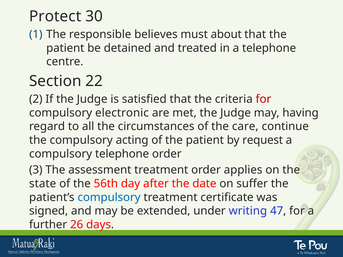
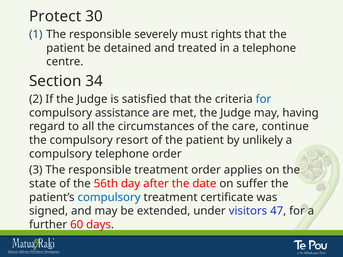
believes: believes -> severely (156, 34)
about: about -> rights (226, 34)
22: 22 -> 34 (94, 81)
for colour: red -> blue (263, 99)
electronic: electronic -> assistance (122, 113)
acting: acting -> resort (132, 140)
request: request -> unlikely (263, 140)
3 The assessment: assessment -> responsible (100, 170)
writing: writing -> visitors (248, 211)
26: 26 -> 60 (77, 225)
